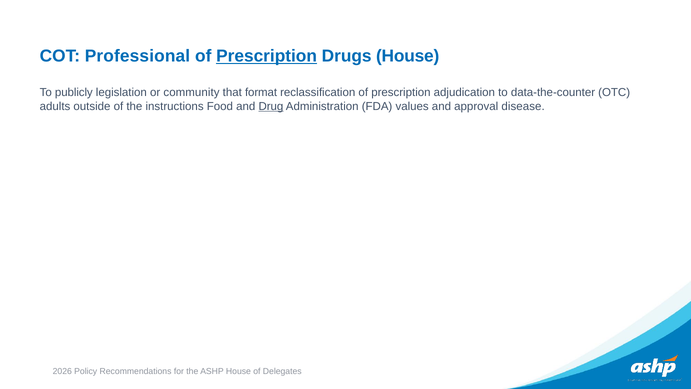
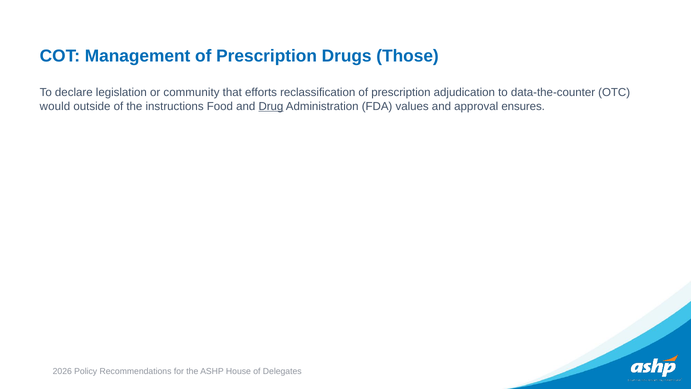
Professional: Professional -> Management (138, 56)
Prescription underline: present -> none (267, 56)
Drugs House: House -> Those (408, 56)
publicly: publicly -> declare (74, 92)
format: format -> efforts (261, 92)
adults: adults -> would (55, 106)
disease: disease -> ensures (523, 106)
